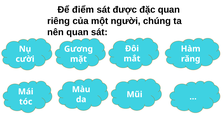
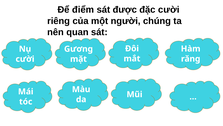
đặc quan: quan -> cười (169, 10)
